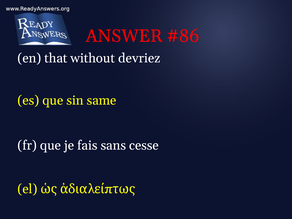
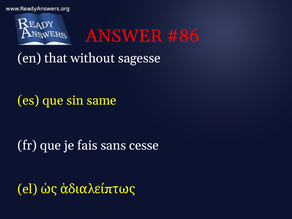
devriez: devriez -> sagesse (139, 58)
